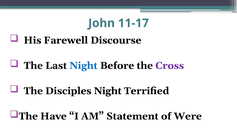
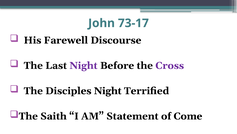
11-17: 11-17 -> 73-17 (133, 23)
Night colour: blue -> purple (84, 65)
Have: Have -> Saith (54, 116)
Were: Were -> Come (188, 116)
